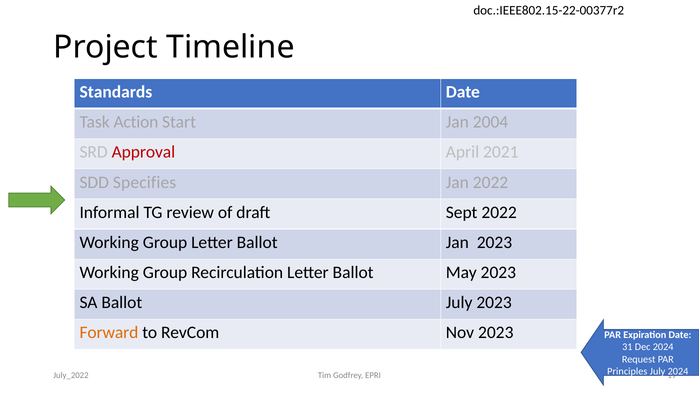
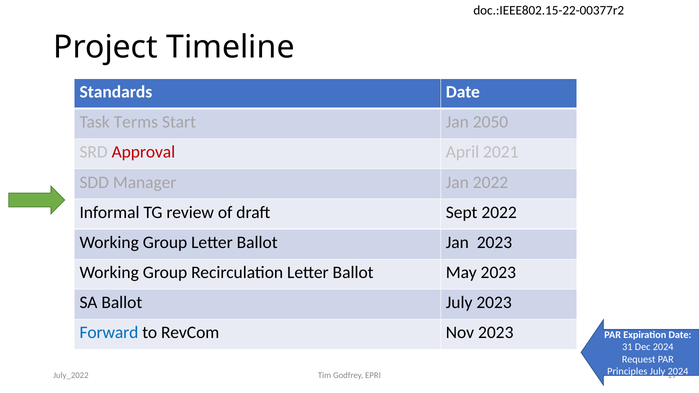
Action: Action -> Terms (136, 122)
2004: 2004 -> 2050 (491, 122)
Specifies: Specifies -> Manager (145, 182)
Forward colour: orange -> blue (109, 333)
